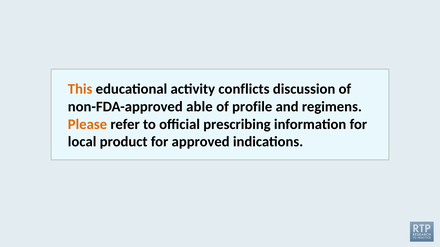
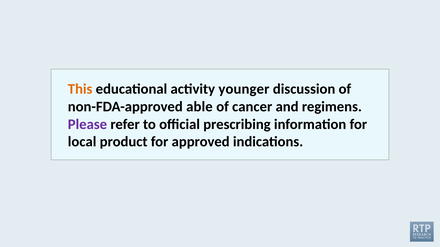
conflicts: conflicts -> younger (244, 89)
profile: profile -> cancer (252, 107)
Please colour: orange -> purple (87, 124)
